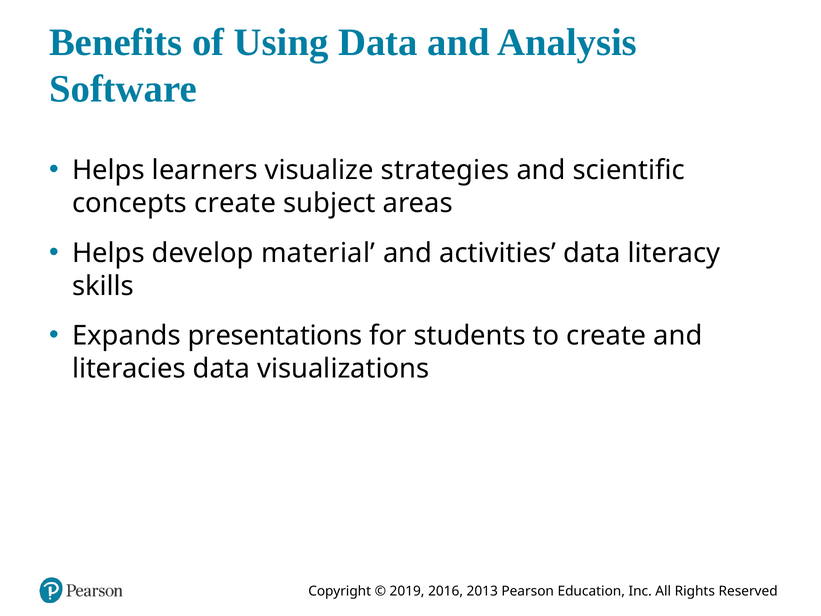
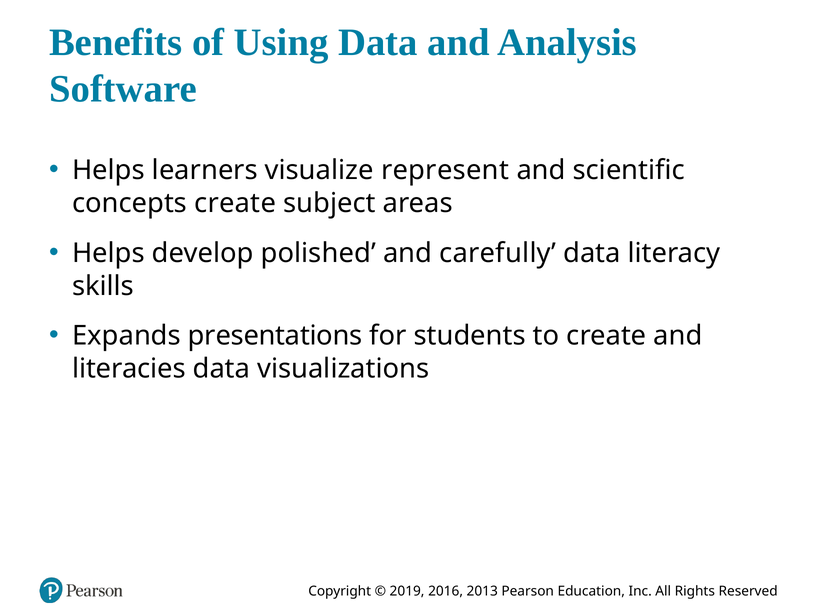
strategies: strategies -> represent (445, 170)
material: material -> polished (318, 253)
activities: activities -> carefully (498, 253)
